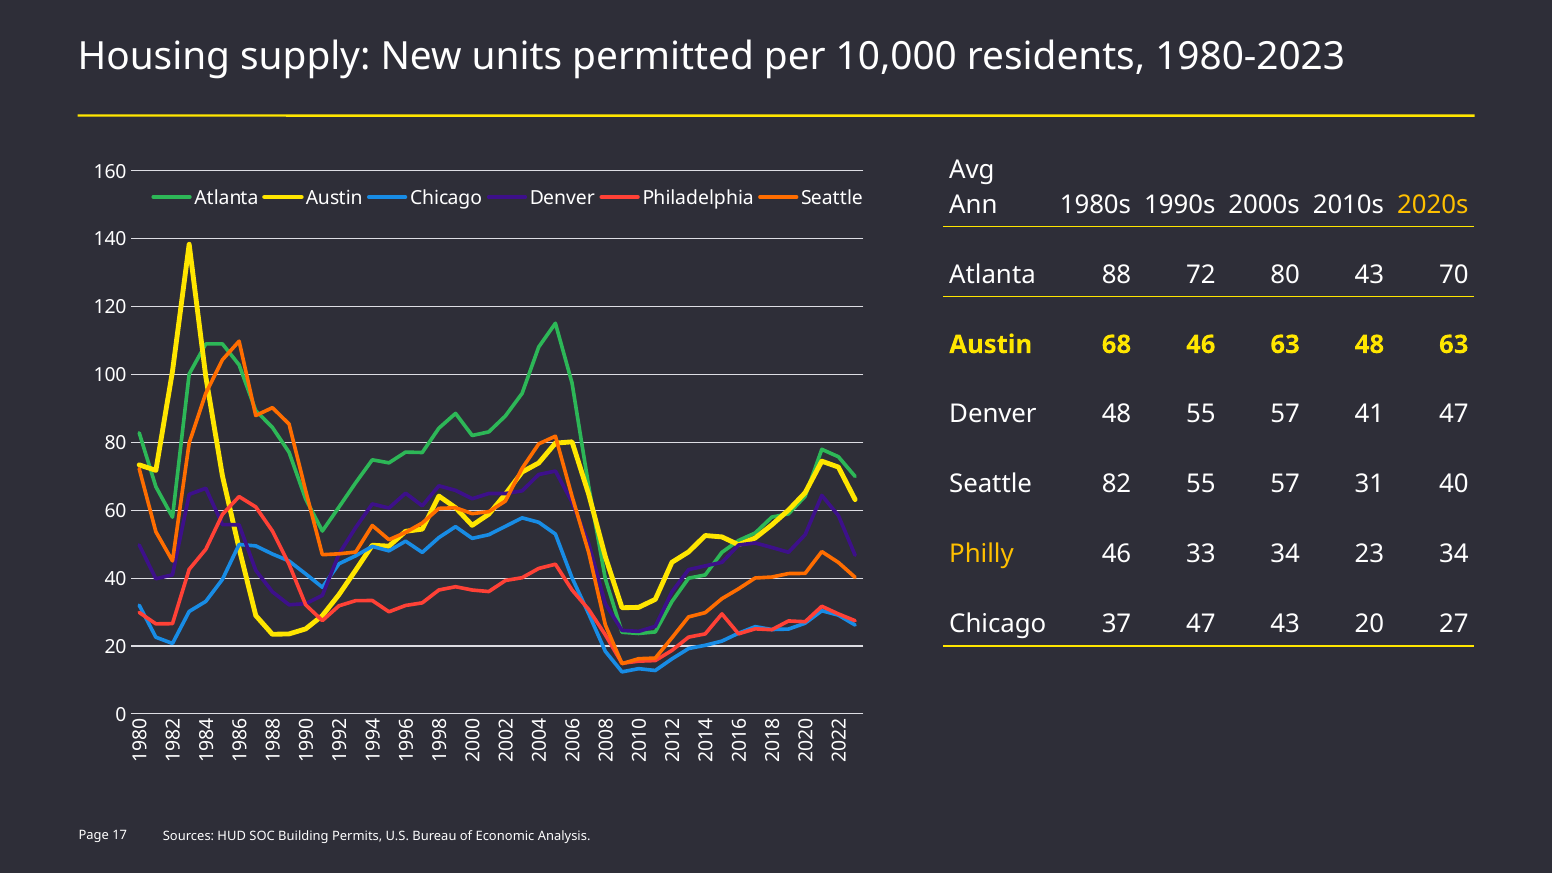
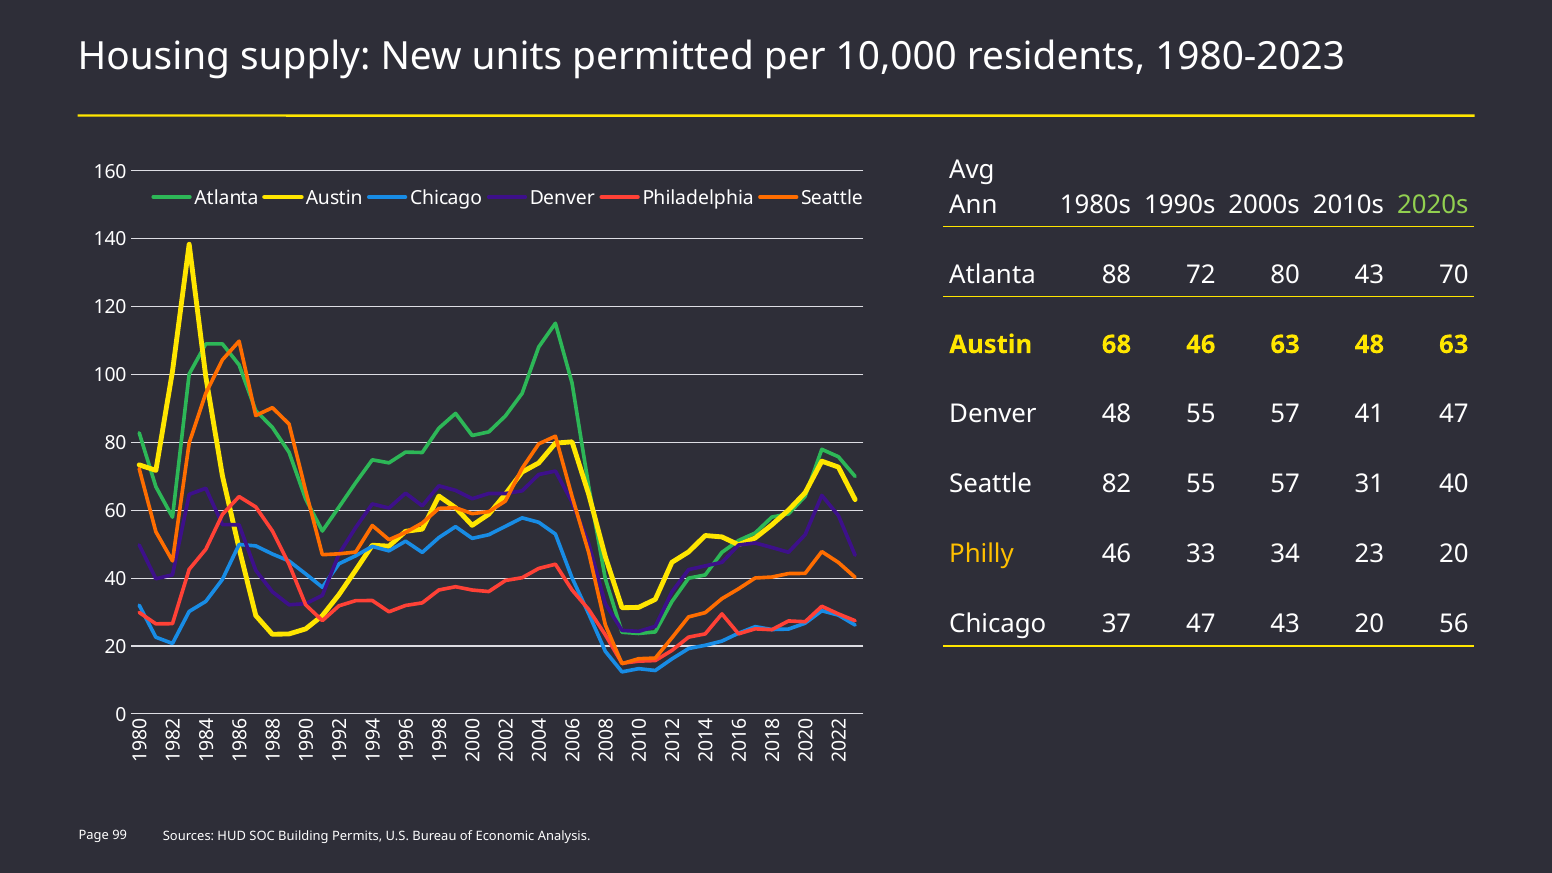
2020s colour: yellow -> light green (1433, 205)
23 34: 34 -> 20 (1454, 554)
27: 27 -> 56 (1454, 624)
17: 17 -> 99 (120, 835)
